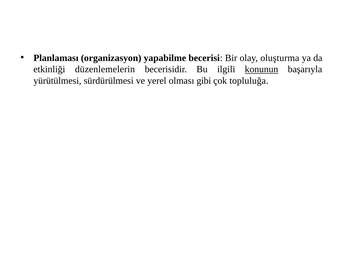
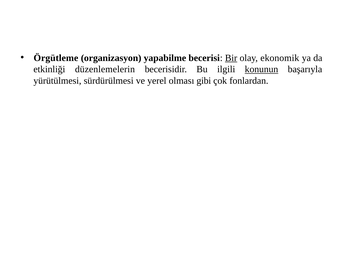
Planlaması: Planlaması -> Örgütleme (56, 58)
Bir underline: none -> present (231, 58)
oluşturma: oluşturma -> ekonomik (280, 58)
topluluğa: topluluğa -> fonlardan (249, 81)
